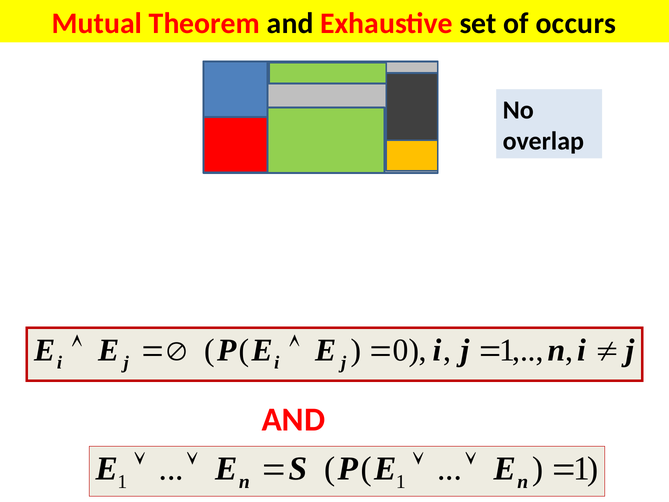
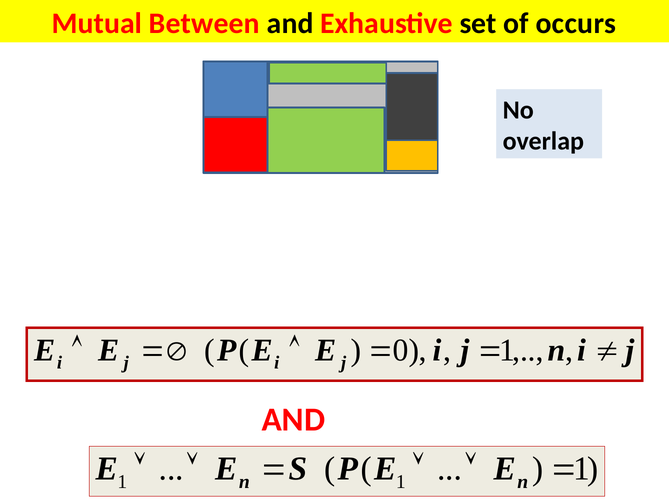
Theorem: Theorem -> Between (204, 23)
